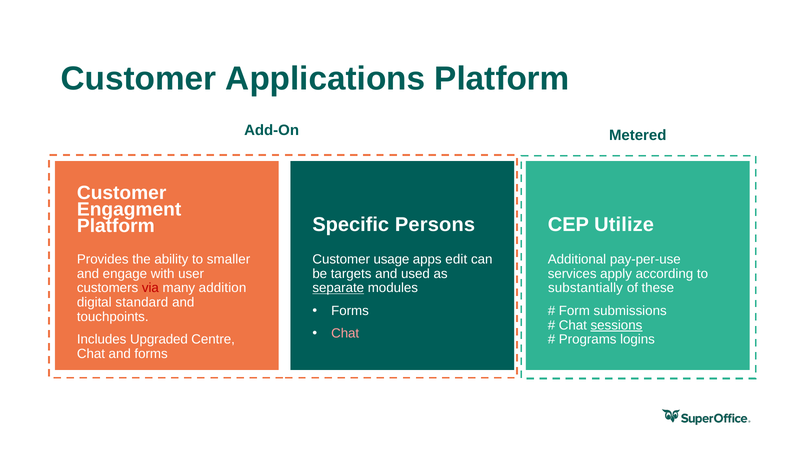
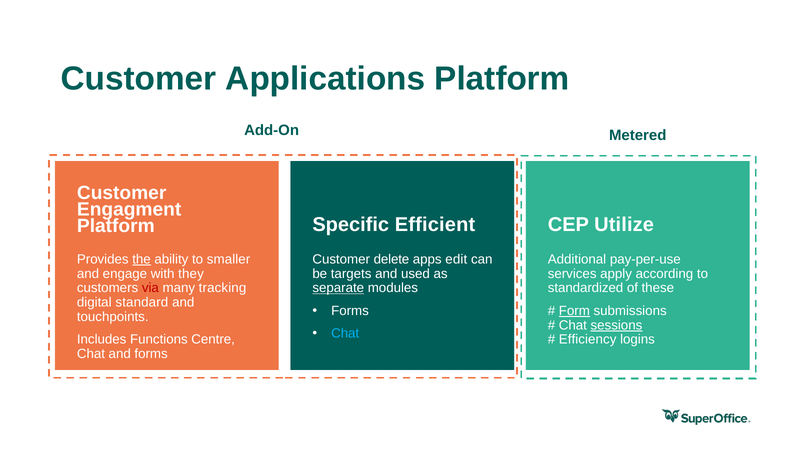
Persons: Persons -> Efficient (435, 225)
the underline: none -> present (142, 259)
usage: usage -> delete (391, 259)
user: user -> they (191, 274)
addition: addition -> tracking (223, 288)
substantially: substantially -> standardized (586, 288)
Form underline: none -> present (574, 311)
Chat colour: pink -> light blue (345, 333)
Upgraded: Upgraded -> Functions (159, 340)
Programs: Programs -> Efficiency (588, 340)
